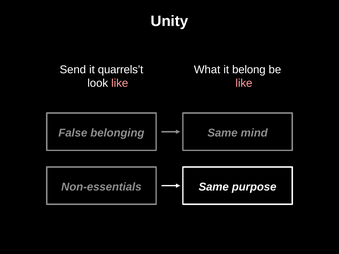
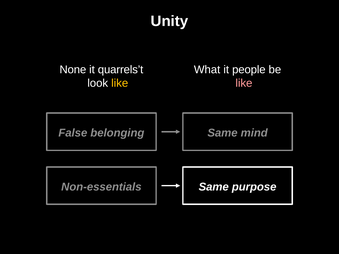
Send: Send -> None (73, 70)
belong: belong -> people (249, 70)
like colour: pink -> yellow (120, 83)
